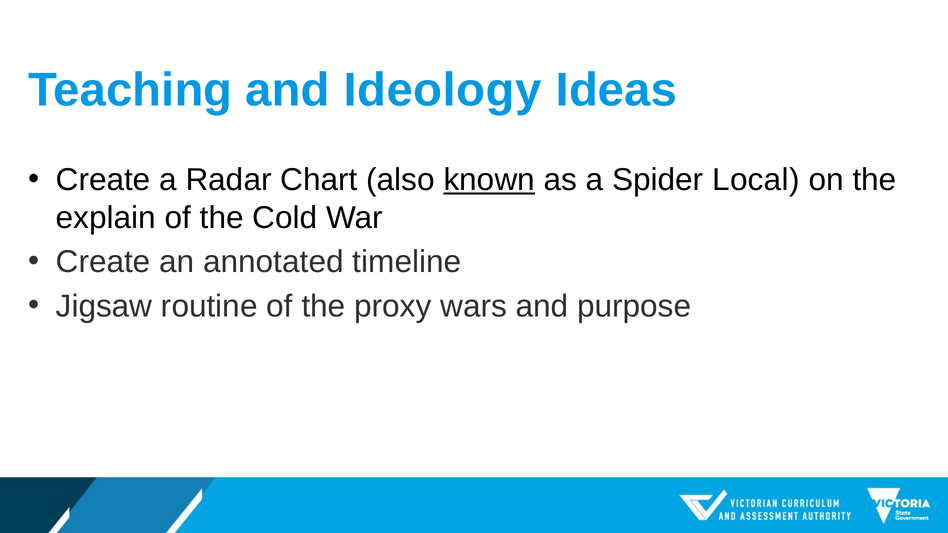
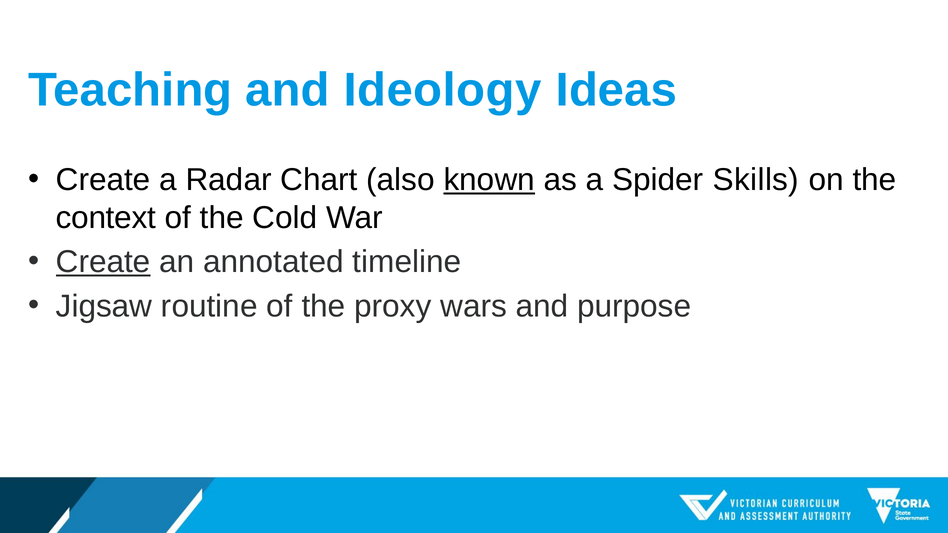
Local: Local -> Skills (756, 180)
explain: explain -> context (106, 218)
Create underline: none -> present (103, 262)
